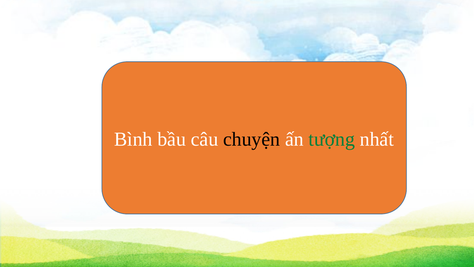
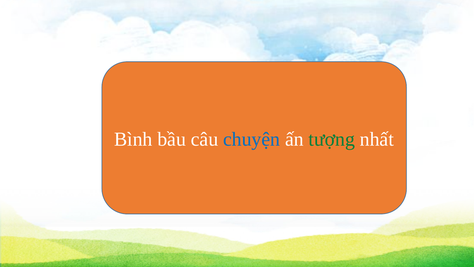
chuyện colour: black -> blue (252, 139)
